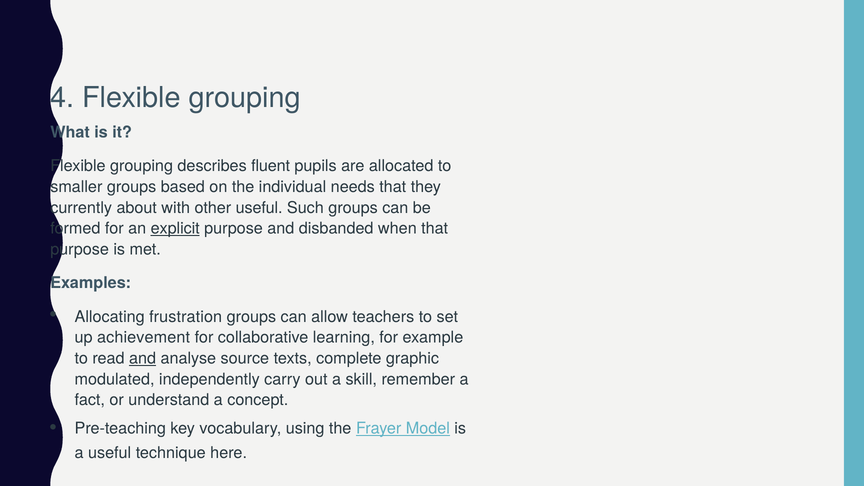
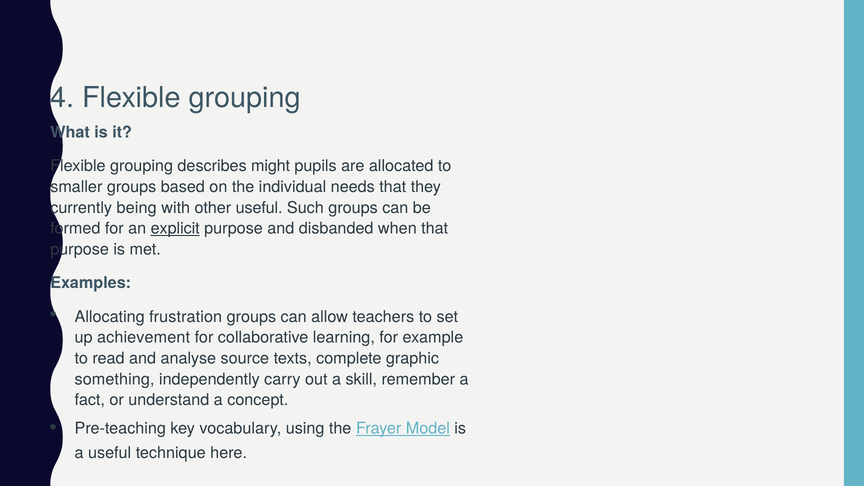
fluent: fluent -> might (271, 166)
about: about -> being (137, 208)
and underline: present -> none (143, 358)
modulated: modulated -> something (115, 379)
